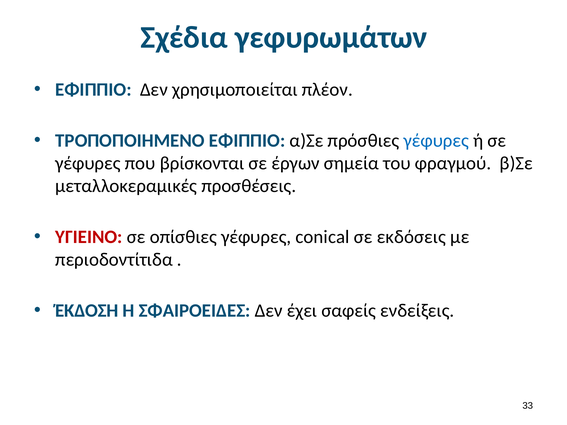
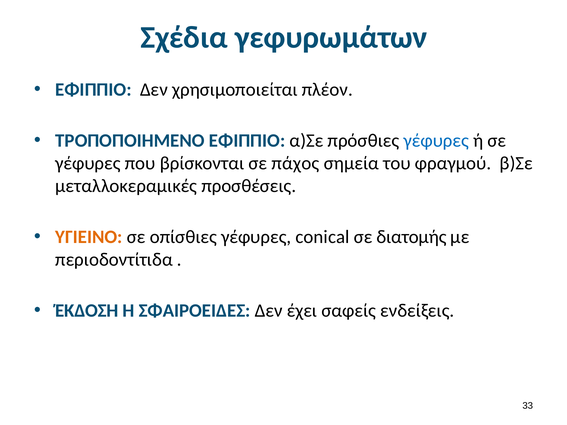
έργων: έργων -> πάχος (295, 163)
ΥΓΙΕΙΝΟ colour: red -> orange (89, 237)
εκδόσεις: εκδόσεις -> διατομής (412, 237)
